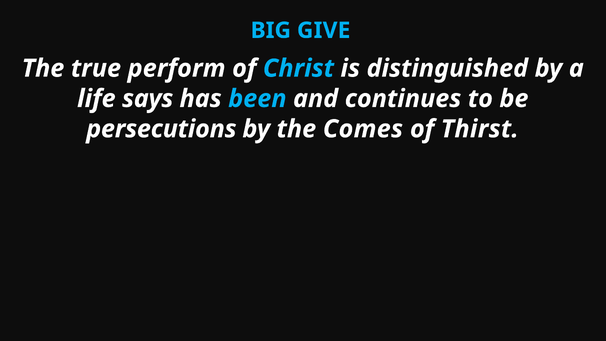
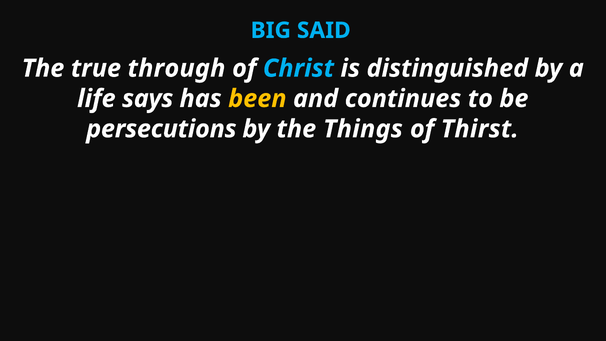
GIVE: GIVE -> SAID (324, 30)
perform: perform -> through (177, 68)
been colour: light blue -> yellow (257, 99)
Comes: Comes -> Things (363, 129)
